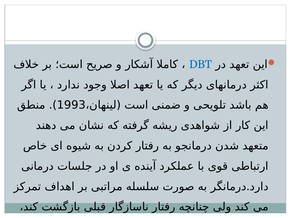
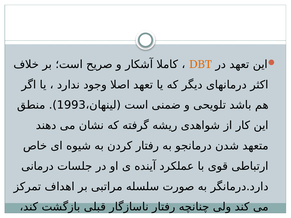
DBT colour: blue -> orange (200, 64)
